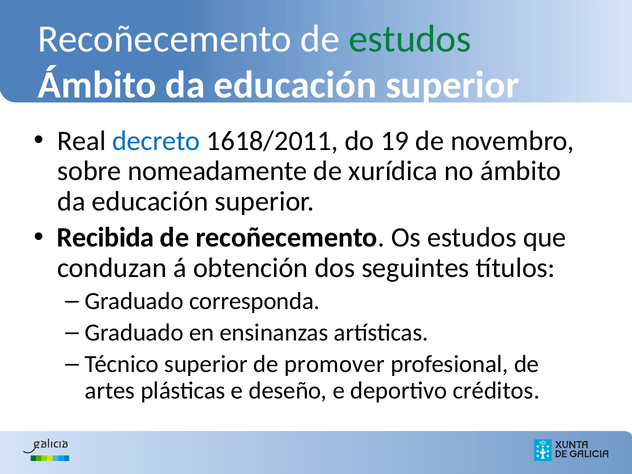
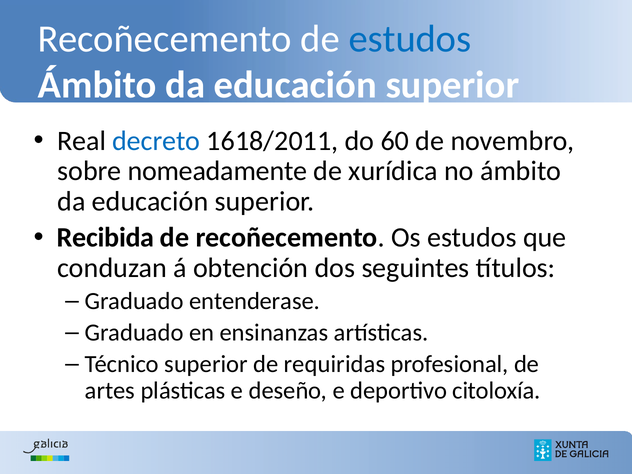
estudos colour: green -> blue (410, 39)
19: 19 -> 60 (395, 141)
corresponda: corresponda -> entenderase (255, 301)
promover: promover -> requiridas (335, 364)
créditos: créditos -> citoloxía (496, 391)
